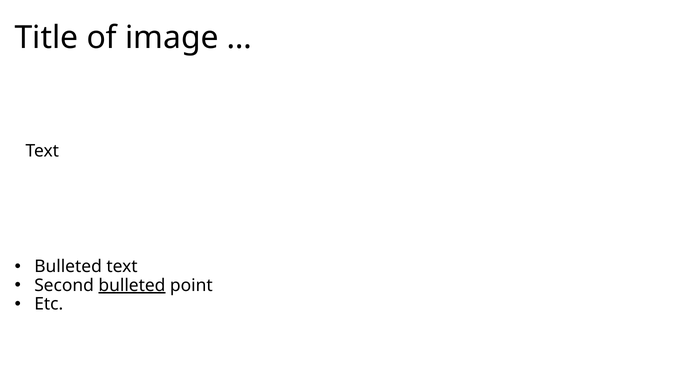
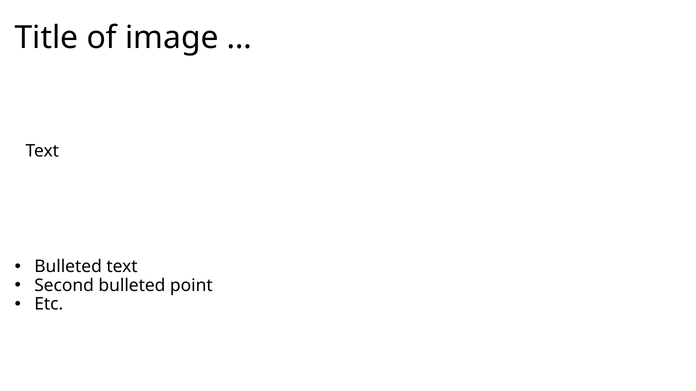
bulleted underline: present -> none (132, 286)
